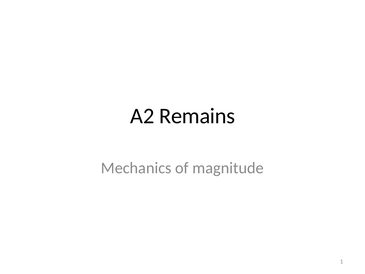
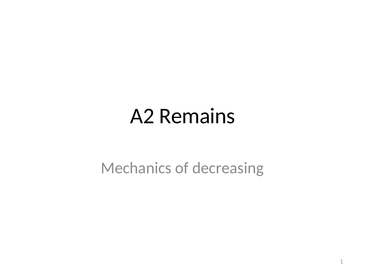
magnitude: magnitude -> decreasing (228, 168)
